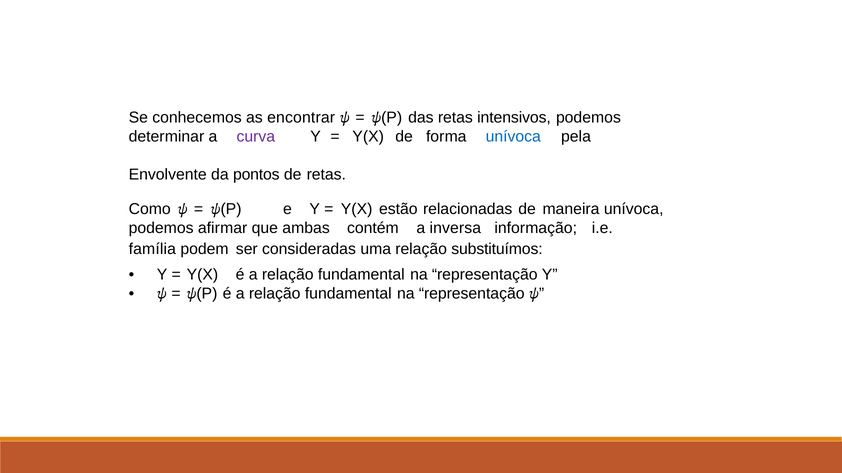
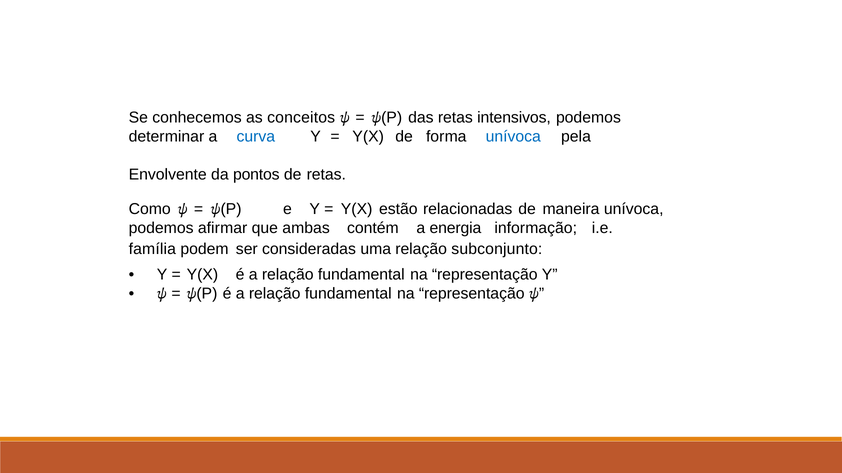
encontrar: encontrar -> conceitos (301, 118)
curva colour: purple -> blue (256, 137)
inversa: inversa -> energia (455, 228)
substituímos: substituímos -> subconjunto (497, 250)
